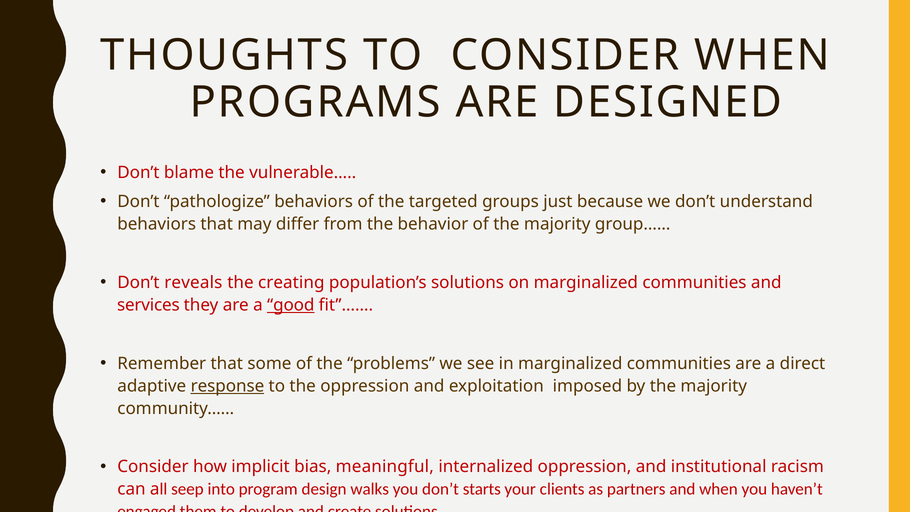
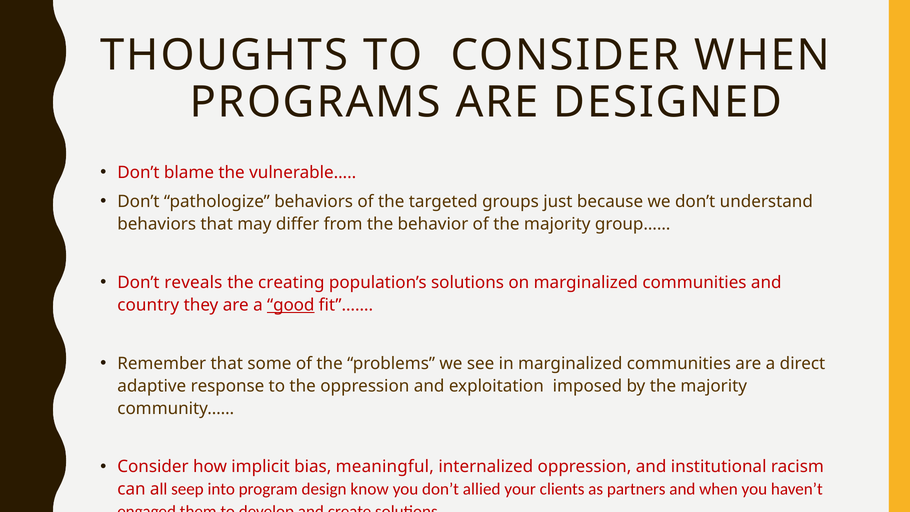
services: services -> country (148, 305)
response underline: present -> none (227, 386)
walks: walks -> know (370, 489)
starts: starts -> allied (482, 489)
